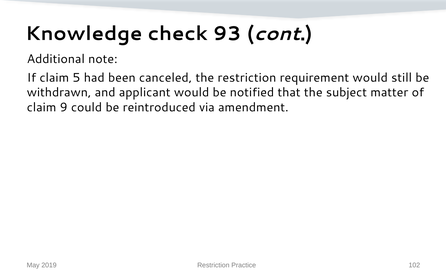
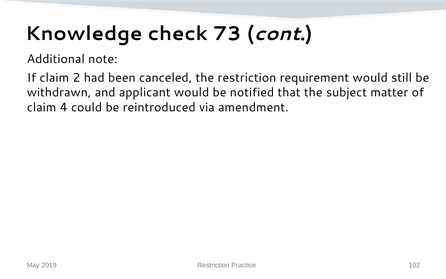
93: 93 -> 73 (227, 33)
5: 5 -> 2 (76, 78)
9: 9 -> 4 (64, 107)
